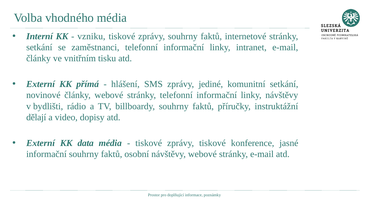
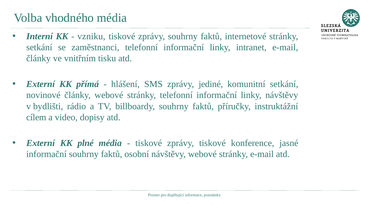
dělají: dělají -> cílem (36, 118)
data: data -> plné (86, 143)
